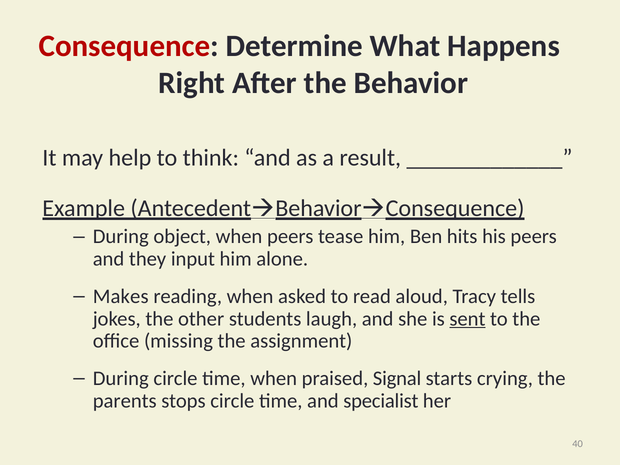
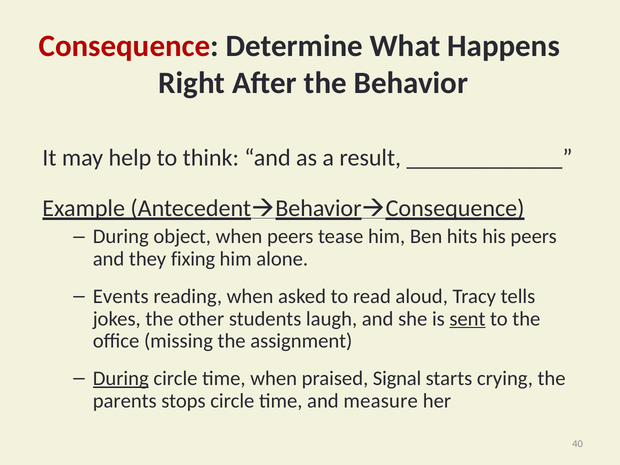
input: input -> fixing (193, 259)
Makes: Makes -> Events (121, 296)
During underline: none -> present (121, 378)
specialist: specialist -> measure (381, 401)
